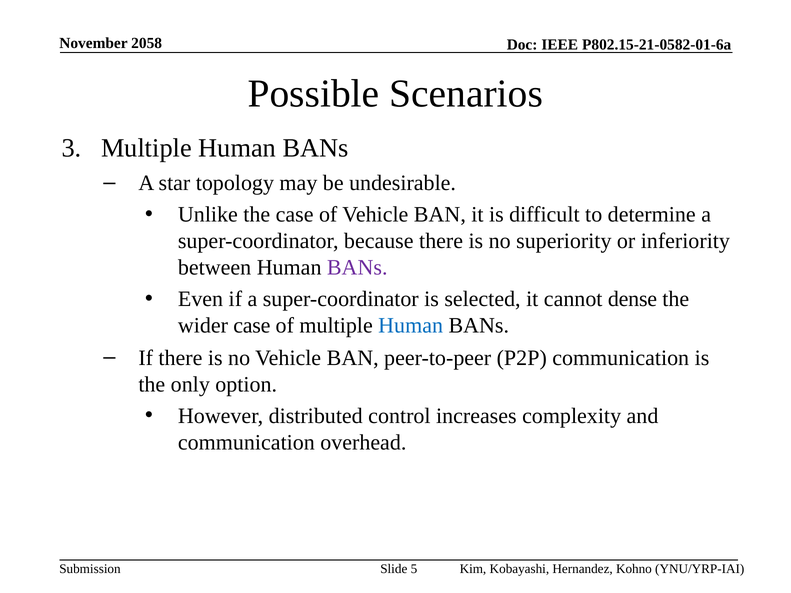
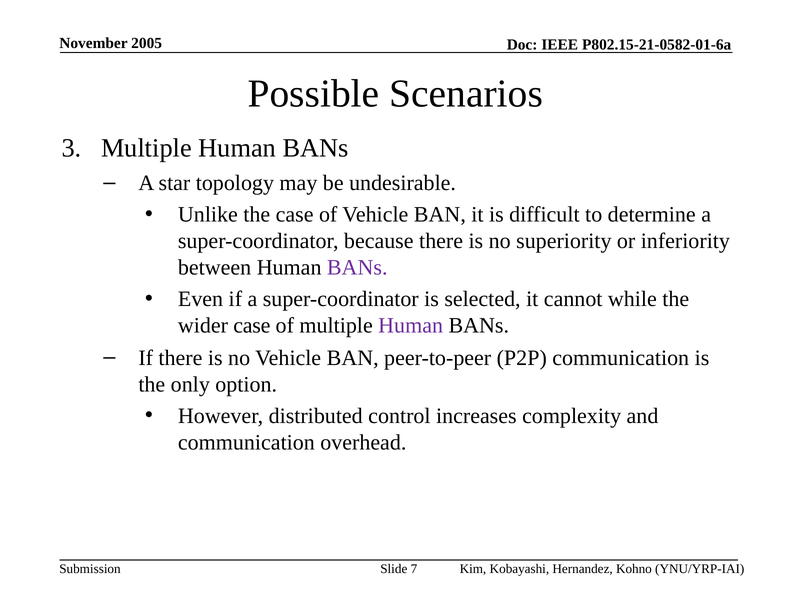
2058: 2058 -> 2005 (147, 43)
dense: dense -> while (632, 299)
Human colour: blue -> purple (411, 326)
5: 5 -> 7 (414, 569)
